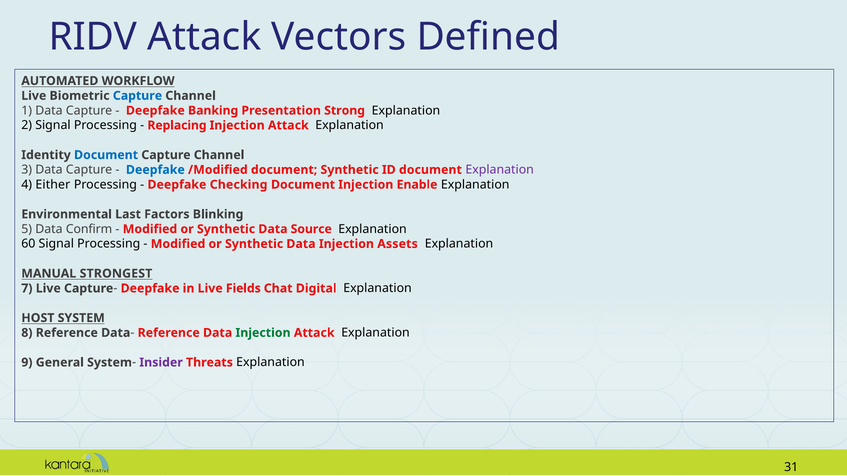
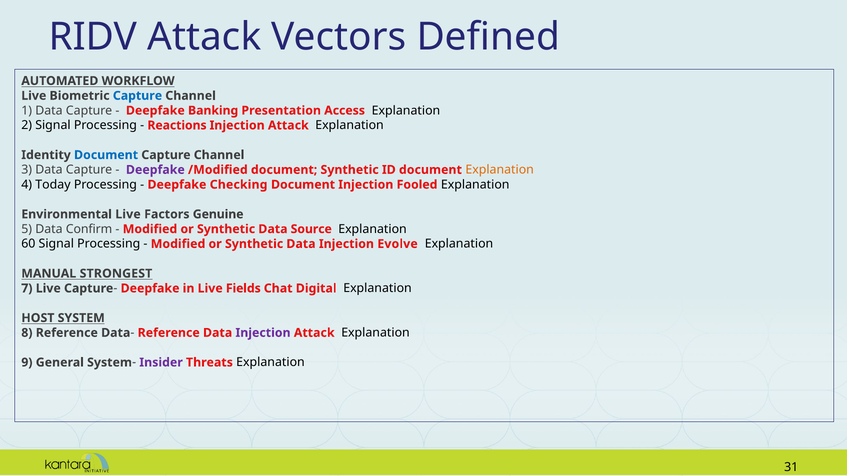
Strong: Strong -> Access (345, 111)
Replacing: Replacing -> Reactions (177, 125)
Deepfake colour: blue -> purple (155, 170)
Explanation colour: purple -> orange (500, 170)
Either: Either -> Today (53, 185)
Enable: Enable -> Fooled (417, 185)
Environmental Last: Last -> Live (128, 214)
Blinking: Blinking -> Genuine (218, 214)
Assets: Assets -> Evolve (398, 244)
Injection colour: green -> purple (263, 333)
